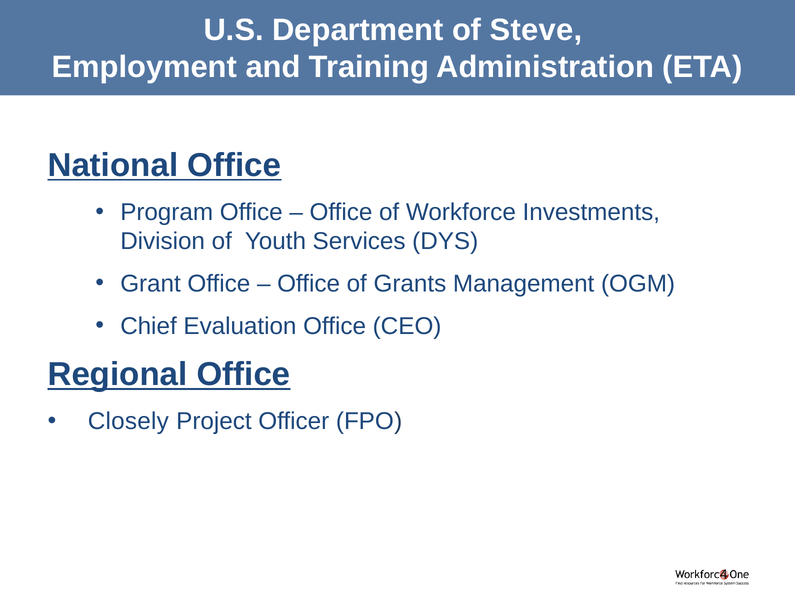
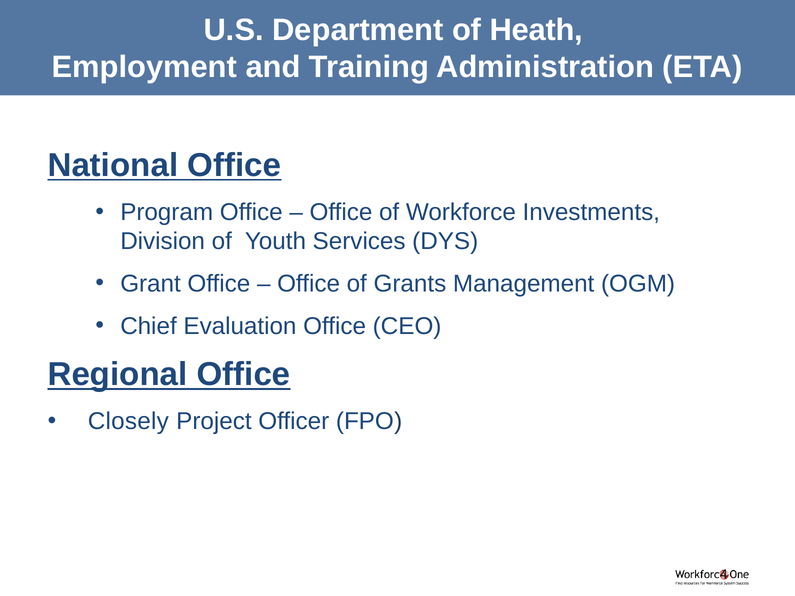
Steve: Steve -> Heath (536, 30)
